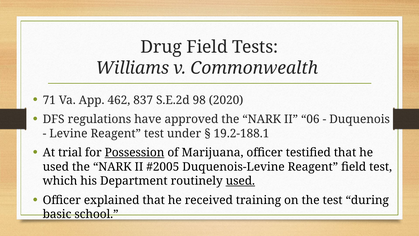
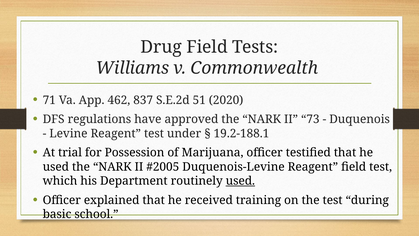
98: 98 -> 51 (199, 100)
06: 06 -> 73 (310, 119)
Possession underline: present -> none (135, 152)
